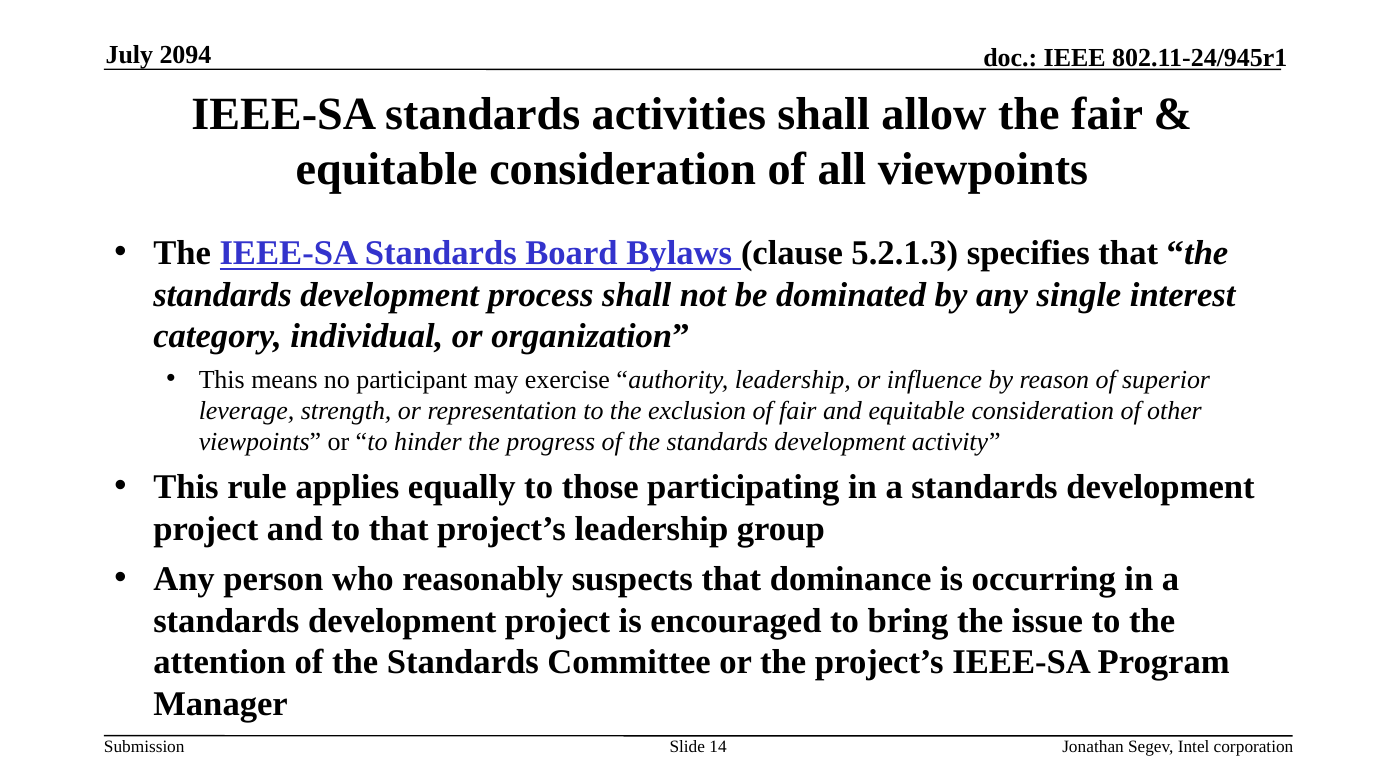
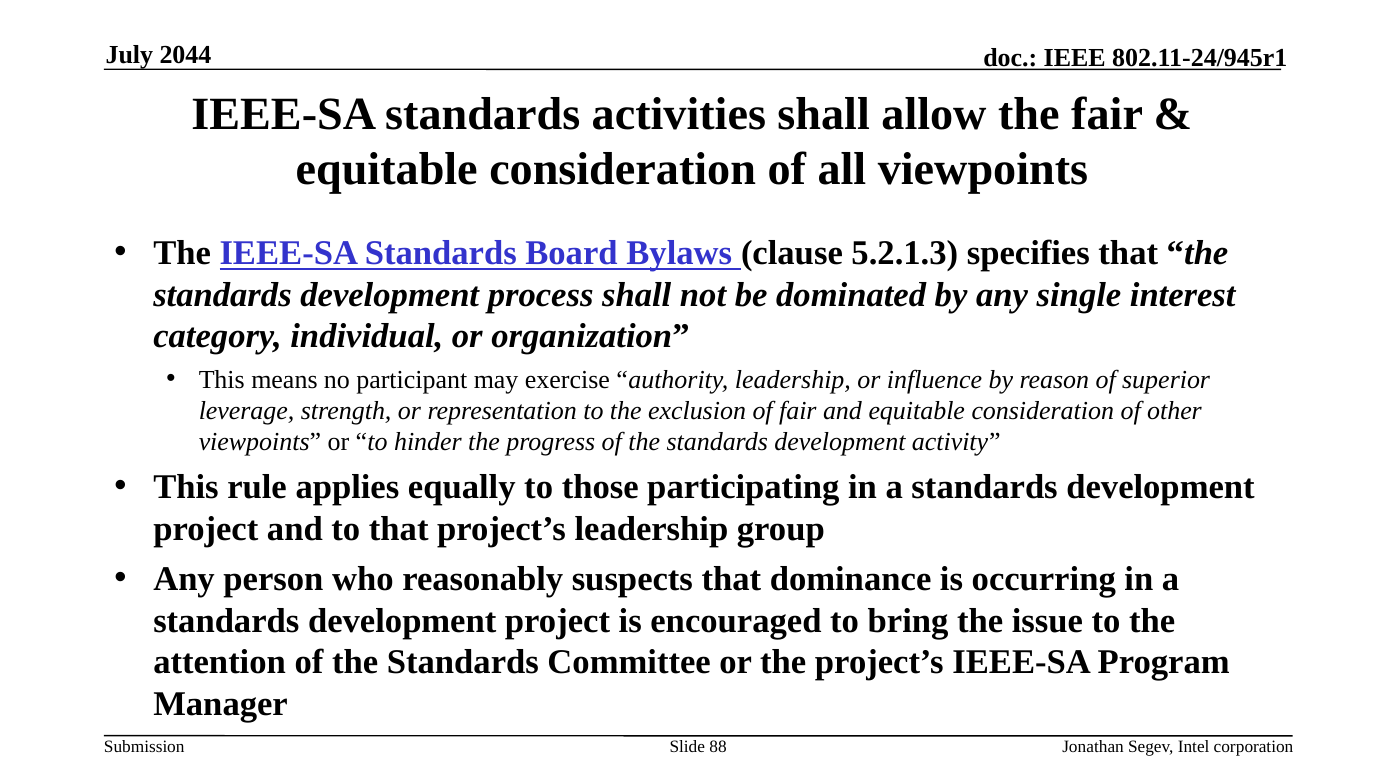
2094: 2094 -> 2044 (185, 55)
14: 14 -> 88 (718, 747)
